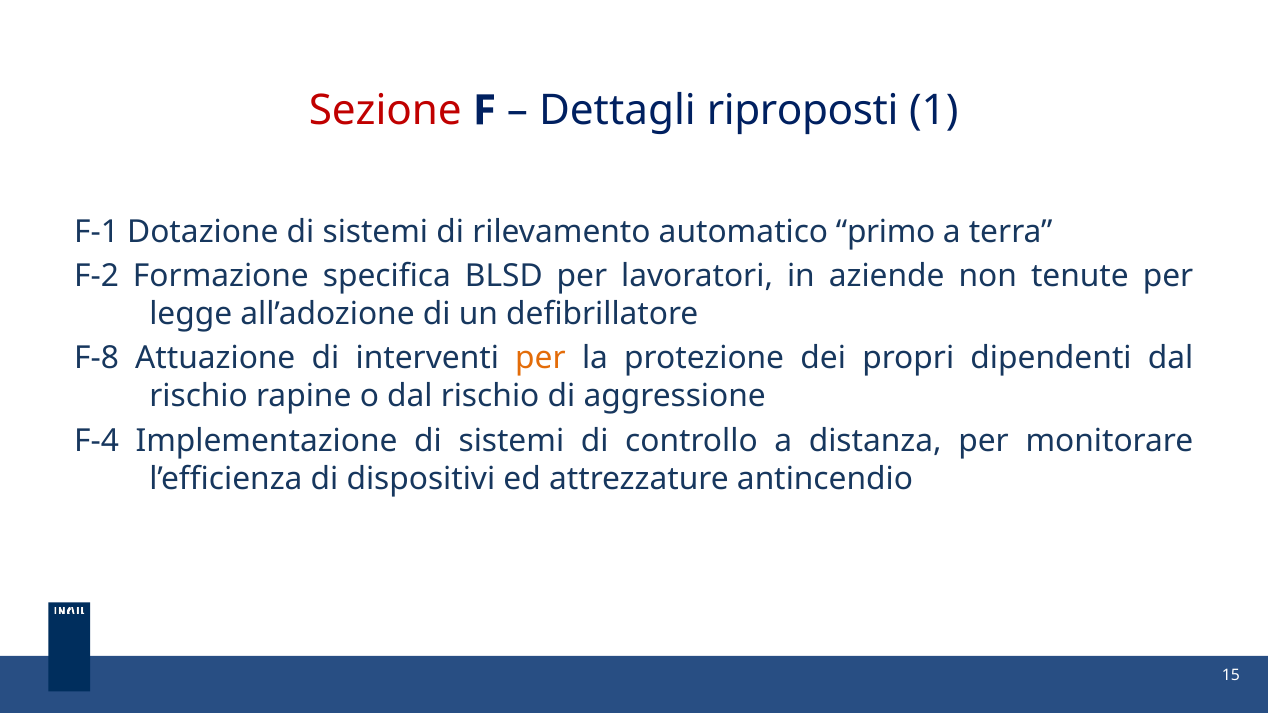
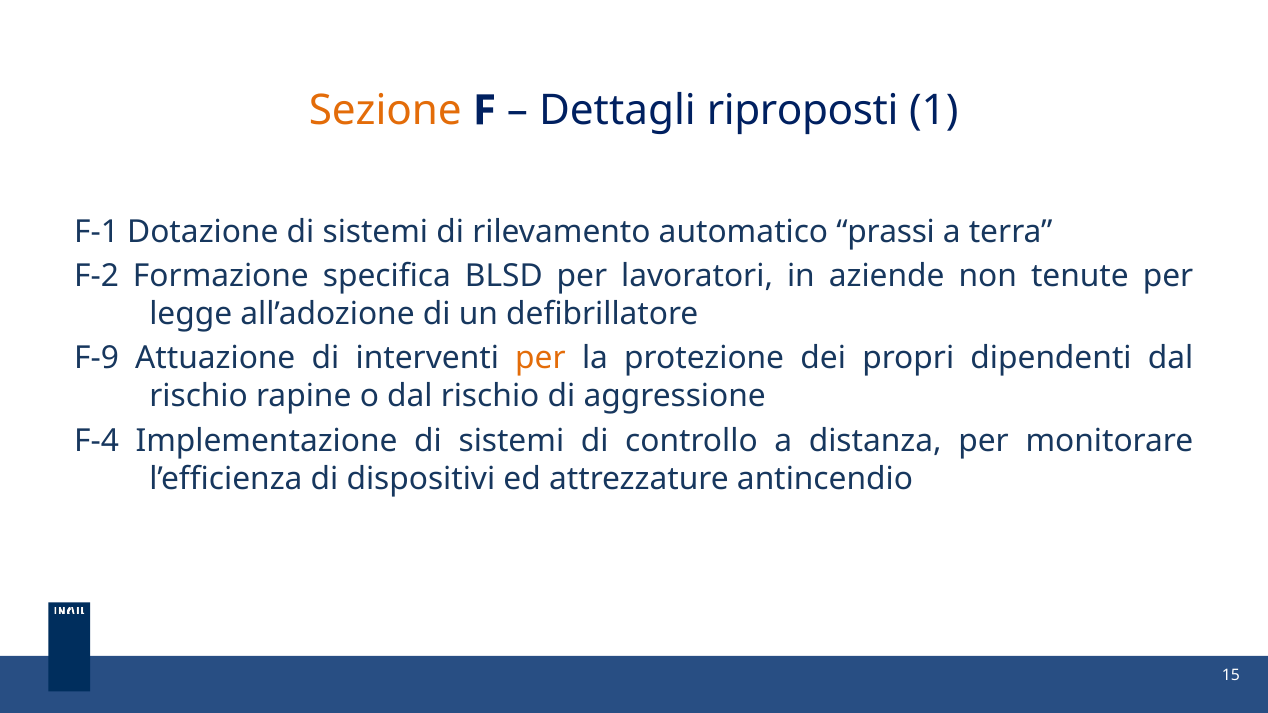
Sezione colour: red -> orange (385, 111)
primo: primo -> prassi (886, 232)
F-8: F-8 -> F-9 (97, 359)
